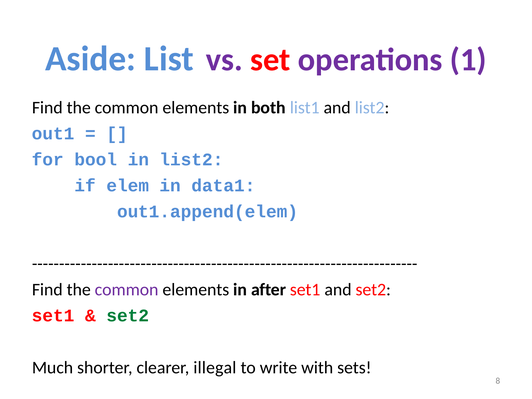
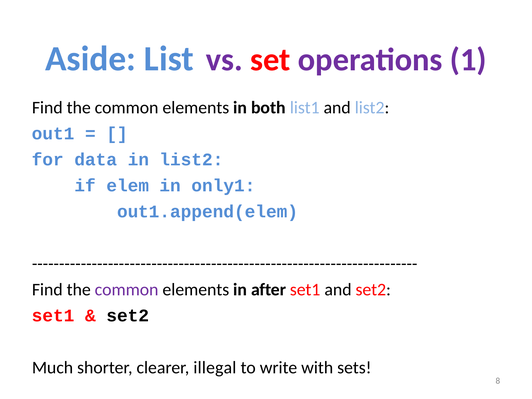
bool: bool -> data (96, 160)
data1: data1 -> only1 (223, 186)
set2 colour: green -> black (128, 316)
